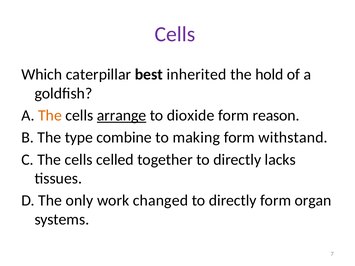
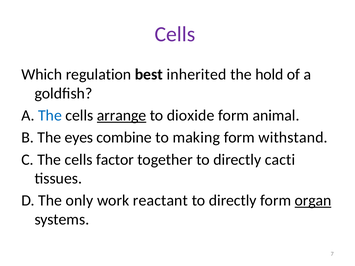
caterpillar: caterpillar -> regulation (98, 74)
The colour: orange -> blue (50, 116)
reason: reason -> animal (276, 116)
type: type -> eyes (79, 138)
celled: celled -> factor (115, 160)
lacks: lacks -> cacti (280, 160)
changed: changed -> reactant (160, 201)
organ underline: none -> present (313, 201)
